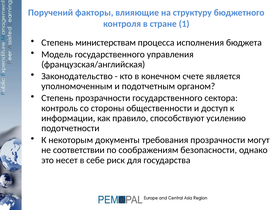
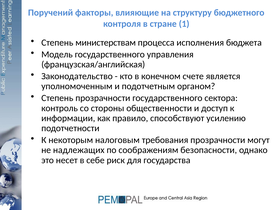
документы: документы -> налоговым (117, 140)
соответствии: соответствии -> надлежащих (79, 150)
